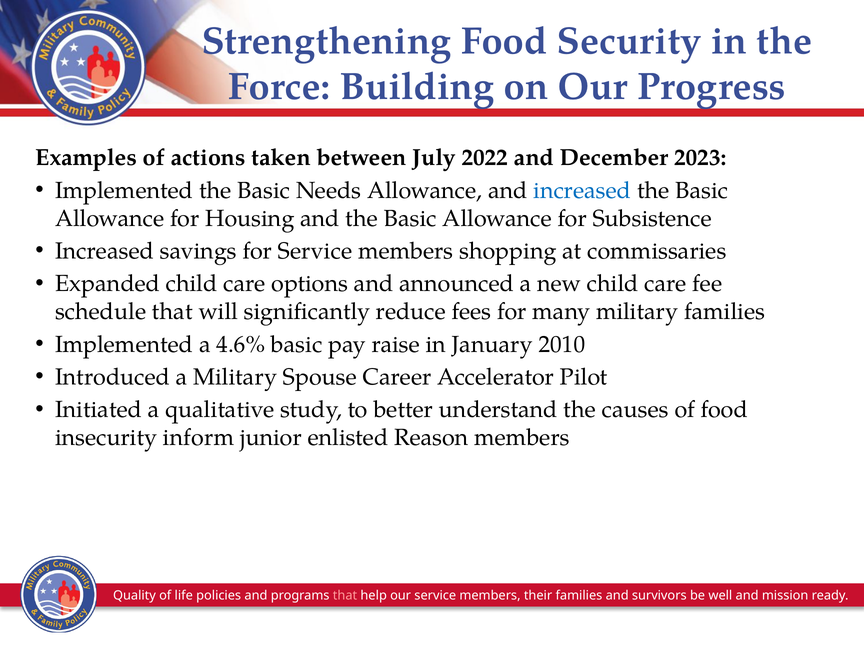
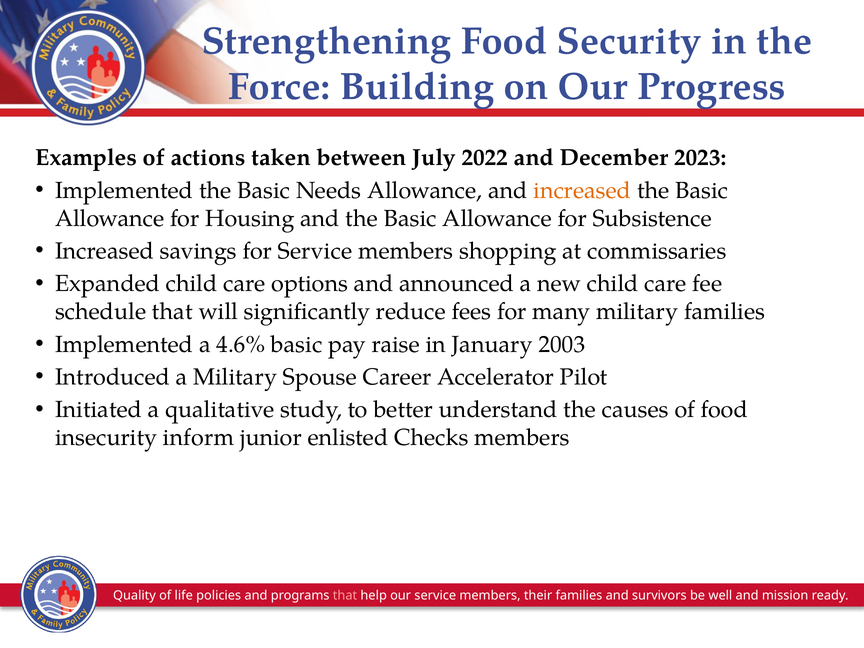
increased colour: blue -> orange (582, 190)
2010: 2010 -> 2003 (562, 344)
Reason: Reason -> Checks (431, 438)
